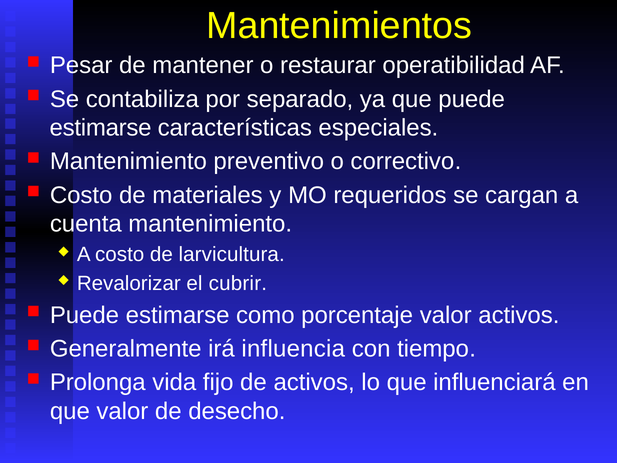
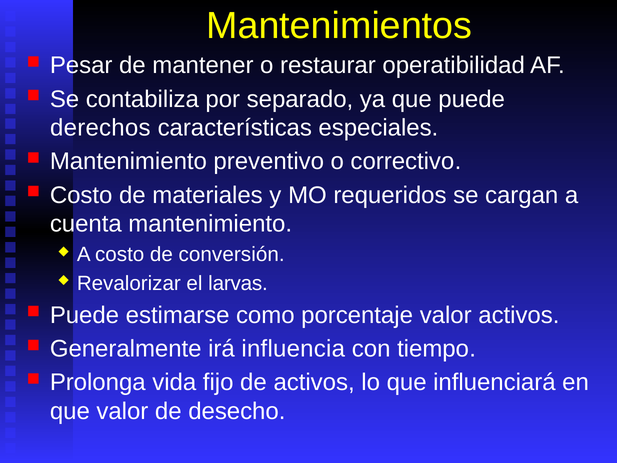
estimarse: estimarse -> derechos (100, 128)
larvicultura: larvicultura -> conversión (232, 255)
cubrir: cubrir -> larvas (238, 283)
